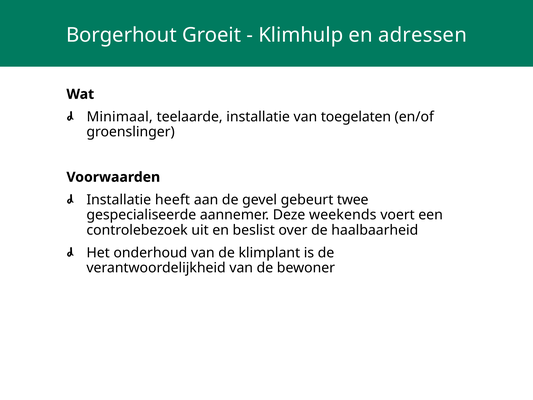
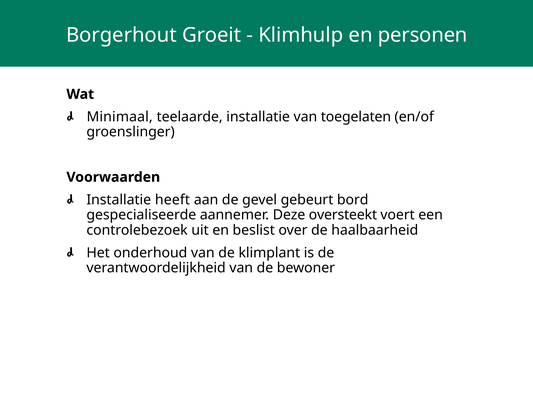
adressen: adressen -> personen (423, 35)
twee: twee -> bord (353, 200)
weekends: weekends -> oversteekt (343, 215)
